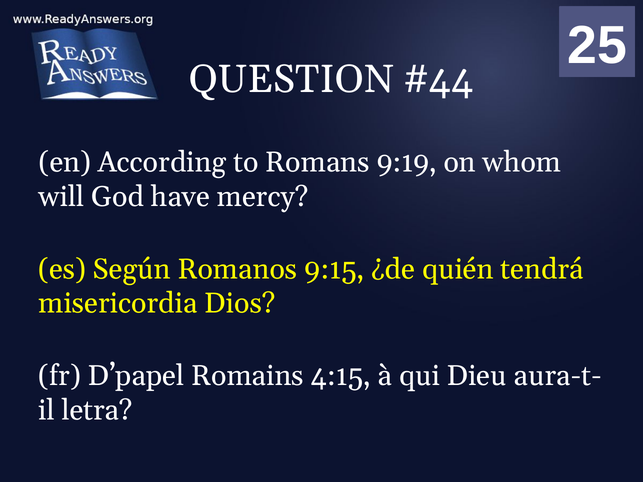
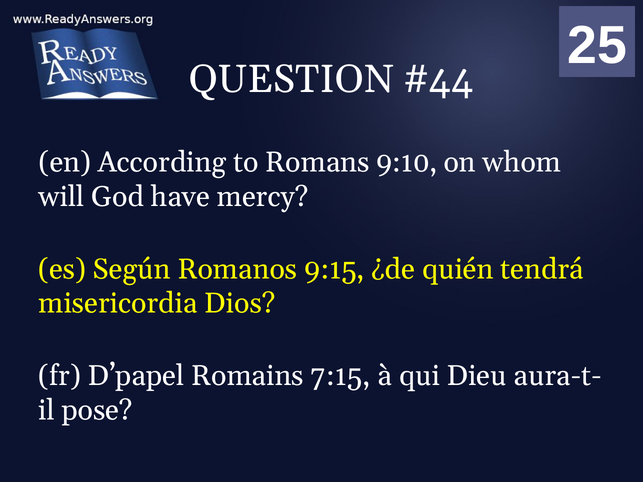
9:19: 9:19 -> 9:10 (407, 163)
4:15: 4:15 -> 7:15 (341, 376)
letra: letra -> pose (97, 410)
